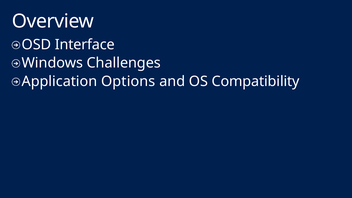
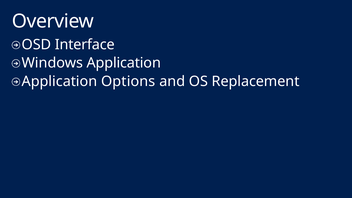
Windows Challenges: Challenges -> Application (124, 63)
Compatibility: Compatibility -> Replacement (256, 81)
